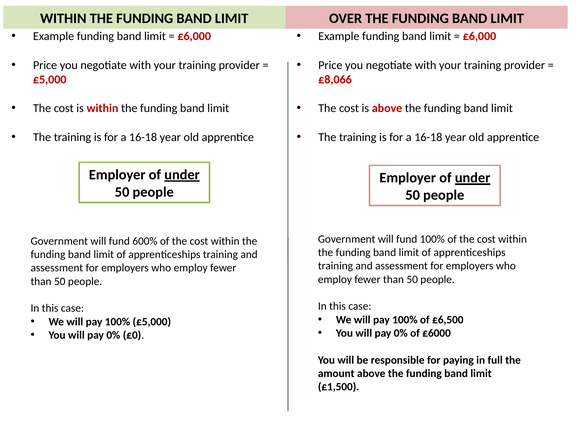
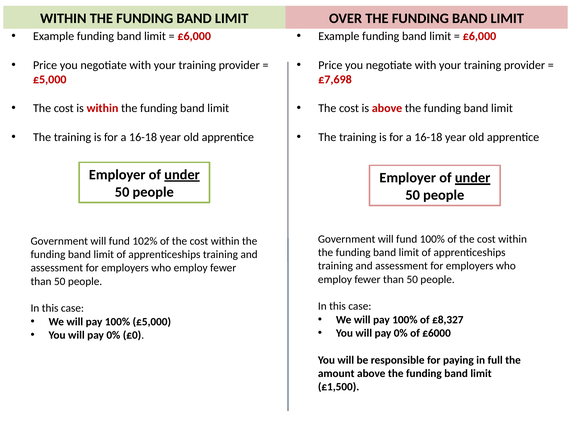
£8,066: £8,066 -> £7,698 (335, 80)
600%: 600% -> 102% (145, 241)
£6,500: £6,500 -> £8,327 (448, 320)
